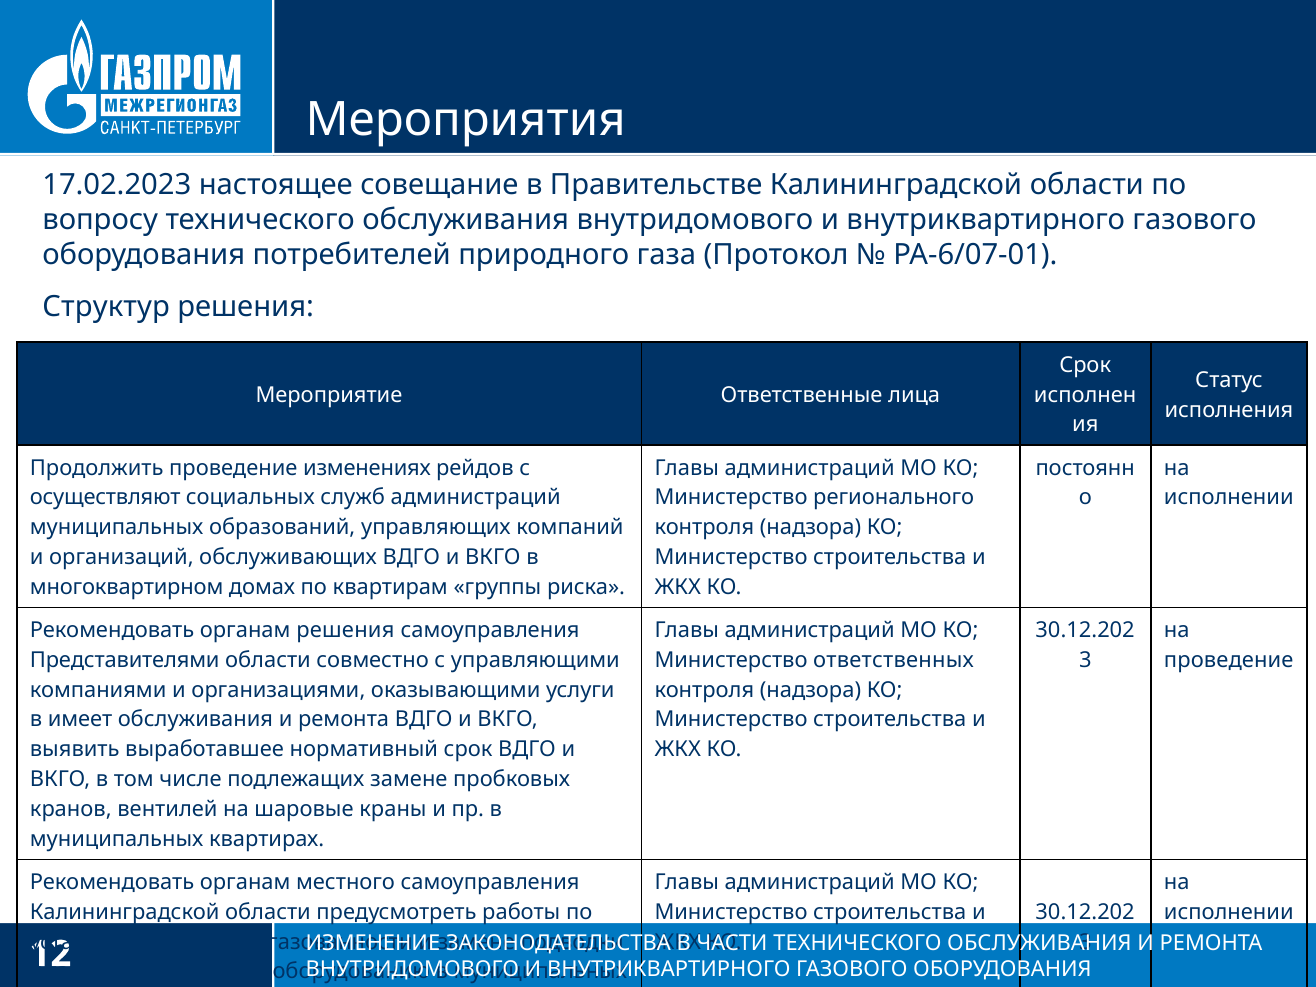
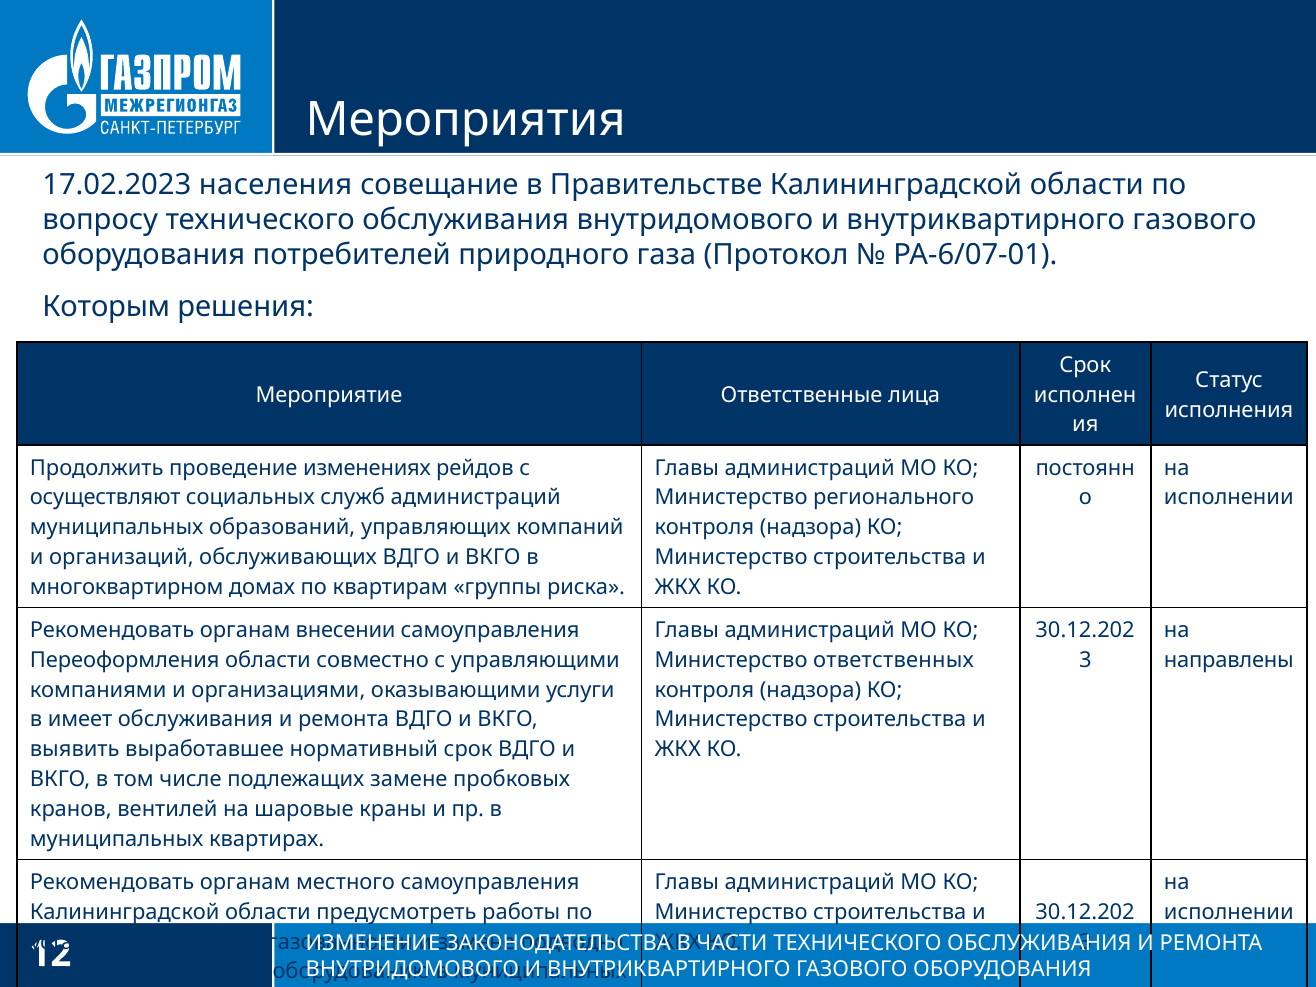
настоящее: настоящее -> населения (276, 184)
Структур: Структур -> Которым (106, 307)
органам решения: решения -> внесении (346, 630)
Представителями: Представителями -> Переоформления (125, 660)
проведение: проведение -> направлены (1229, 660)
